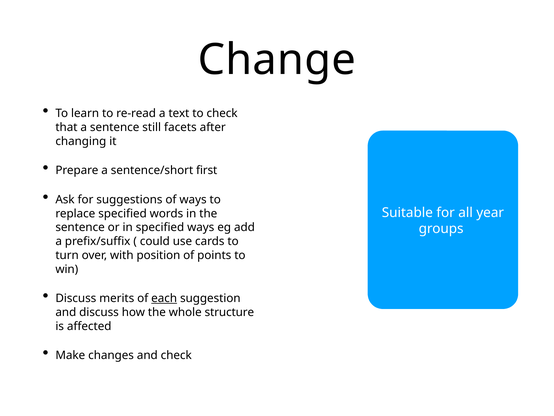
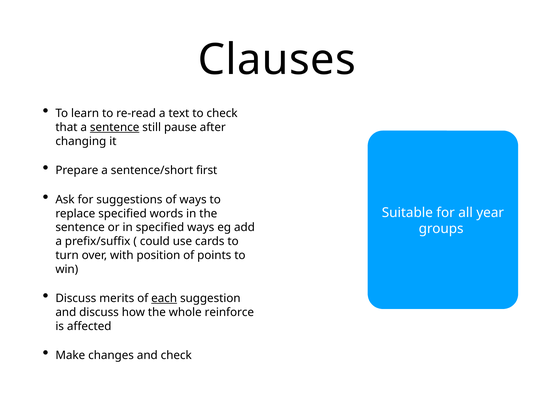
Change: Change -> Clauses (277, 60)
sentence underline: none -> present (115, 127)
facets: facets -> pause (180, 127)
structure: structure -> reinforce (229, 312)
